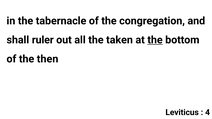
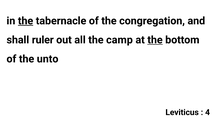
the underline: none -> present (26, 21)
taken: taken -> camp (119, 40)
then: then -> unto (48, 59)
